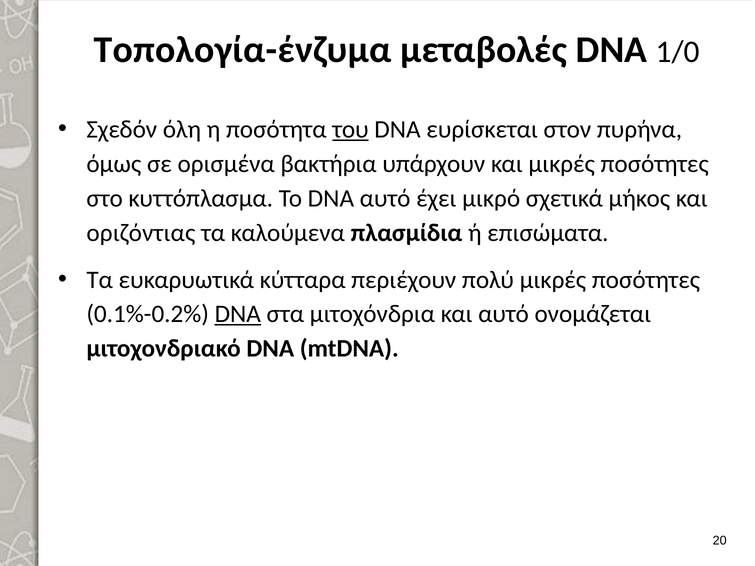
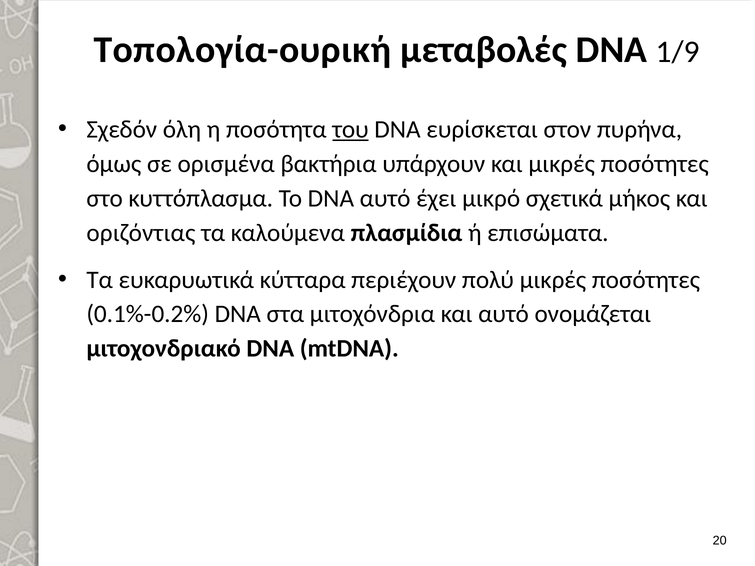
Τοπολογία-ένζυμα: Τοπολογία-ένζυμα -> Τοπολογία-ουρική (243, 50)
1/0: 1/0 -> 1/9 (678, 52)
DΝΑ underline: present -> none (238, 314)
